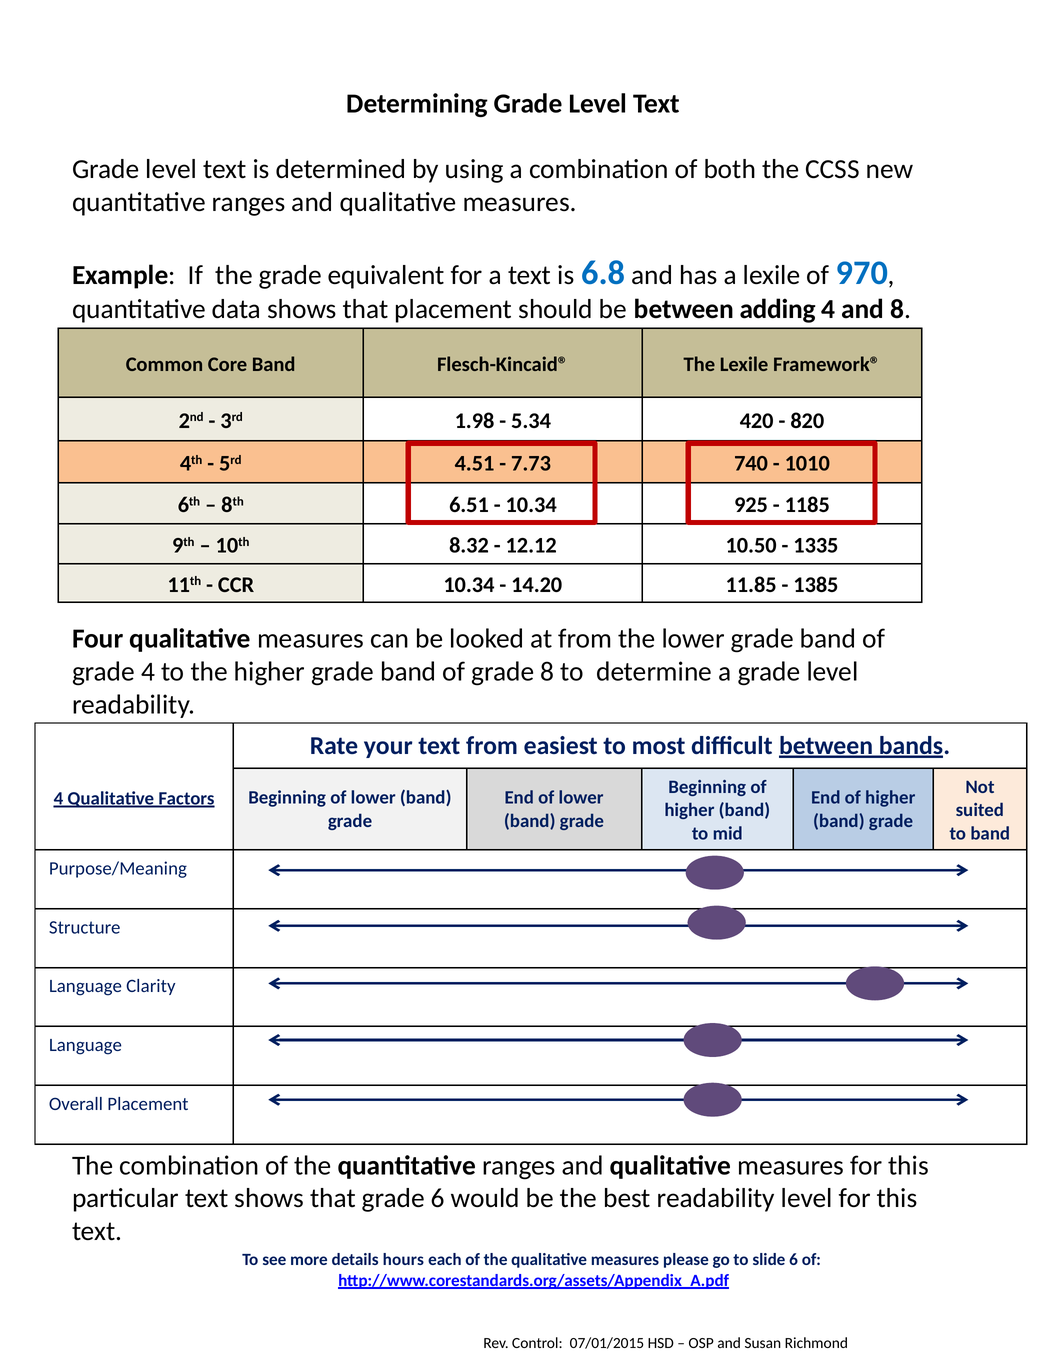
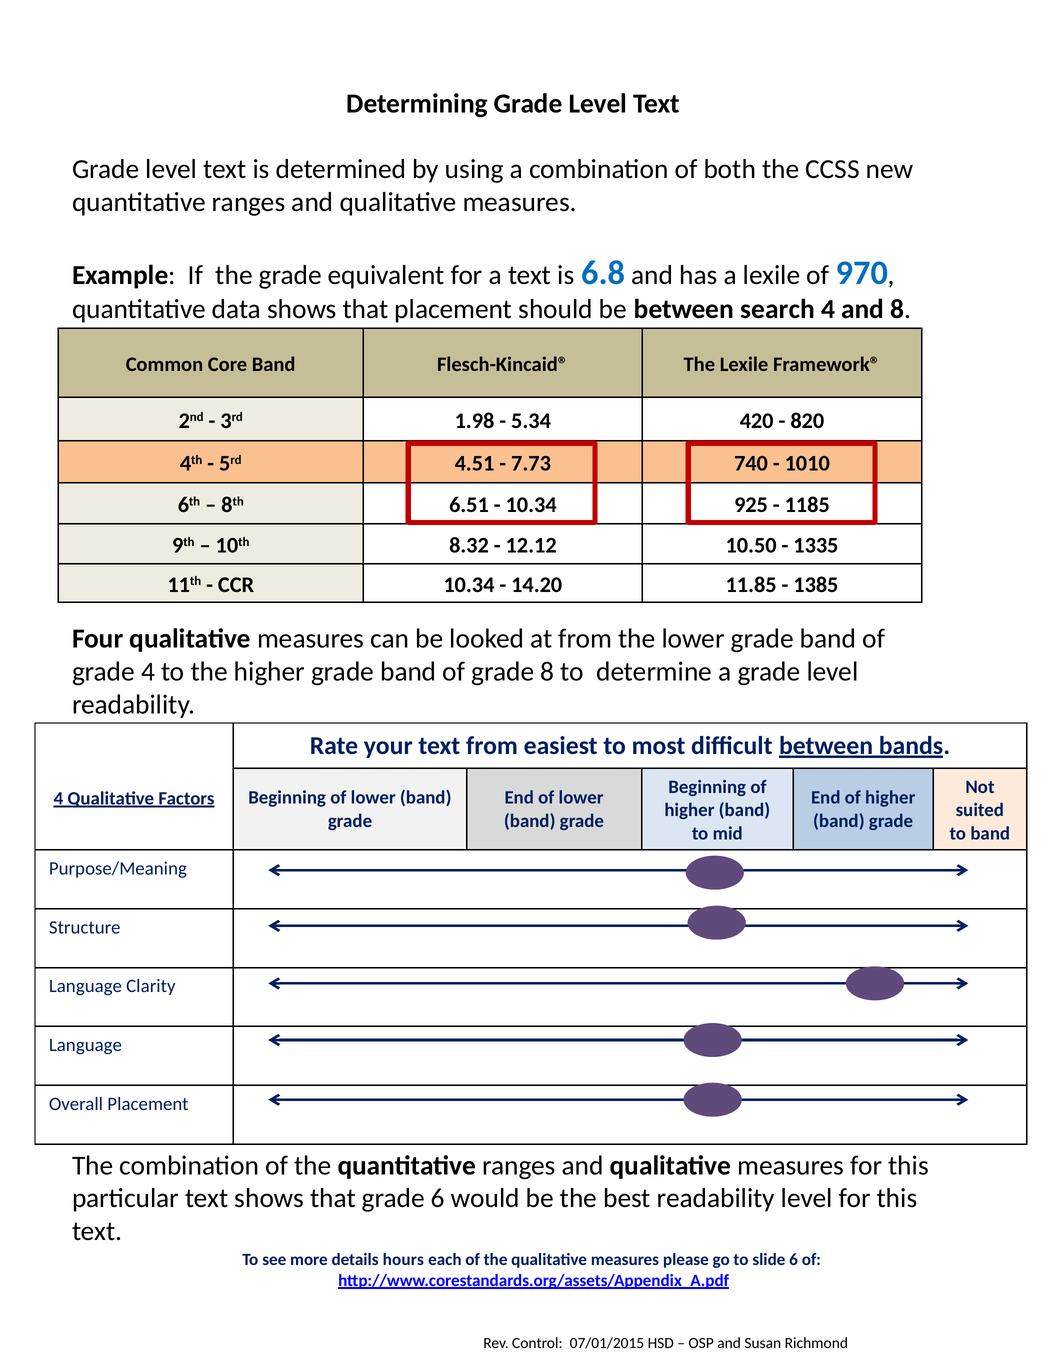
adding: adding -> search (777, 309)
